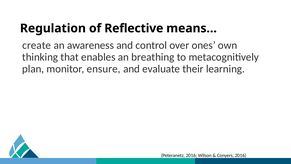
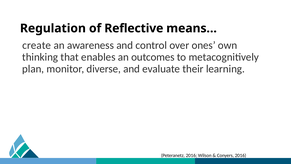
breathing: breathing -> outcomes (153, 57)
ensure: ensure -> diverse (104, 69)
